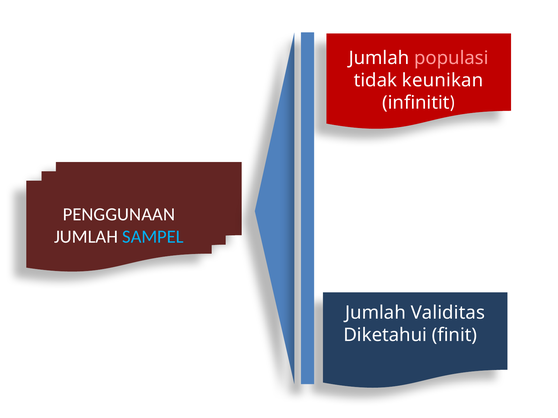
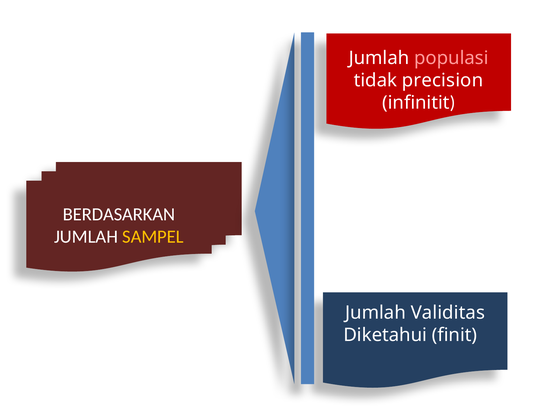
keunikan: keunikan -> precision (443, 81)
PENGGUNAAN: PENGGUNAAN -> BERDASARKAN (119, 215)
SAMPEL colour: light blue -> yellow (153, 237)
